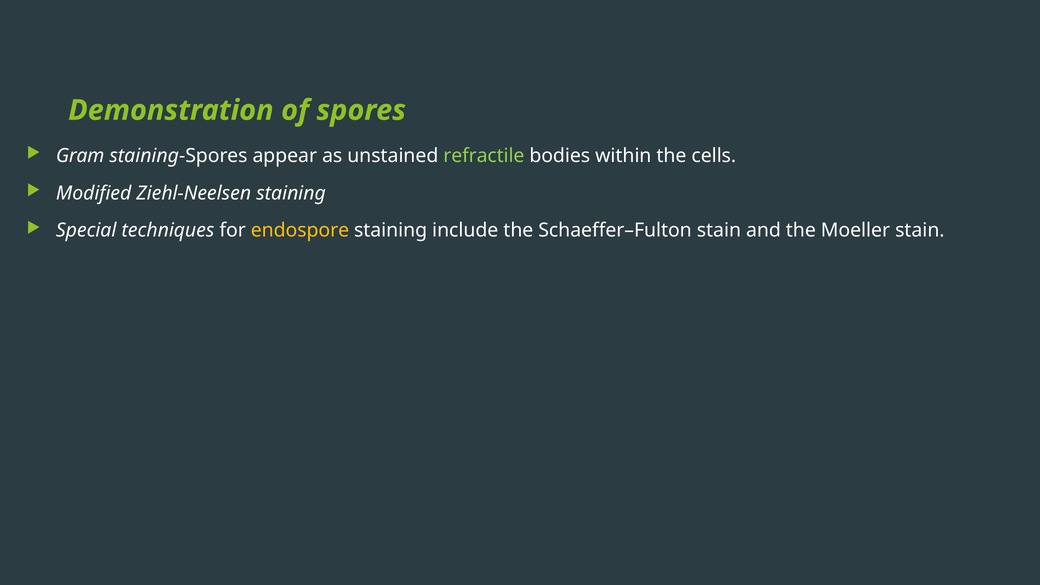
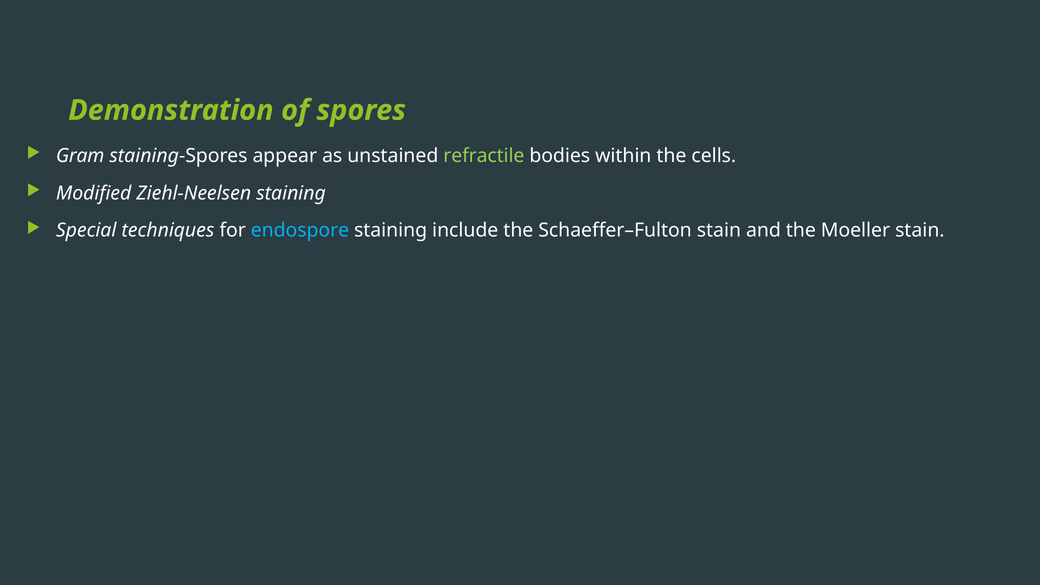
endospore colour: yellow -> light blue (300, 231)
